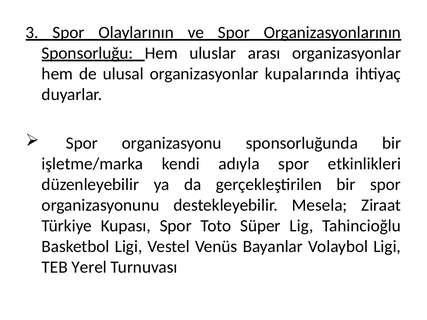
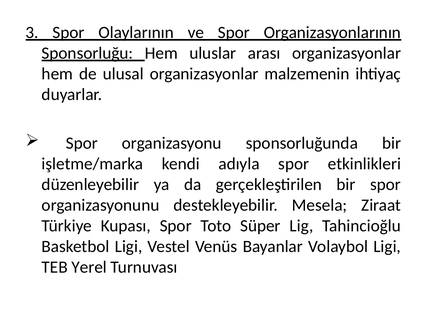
kupalarında: kupalarında -> malzemenin (307, 74)
